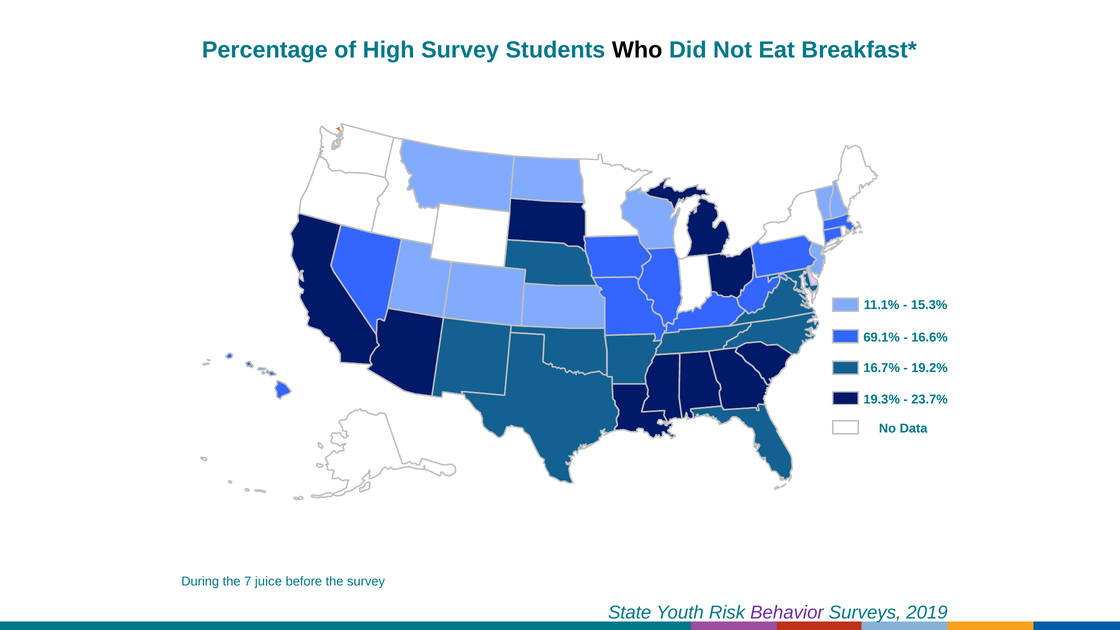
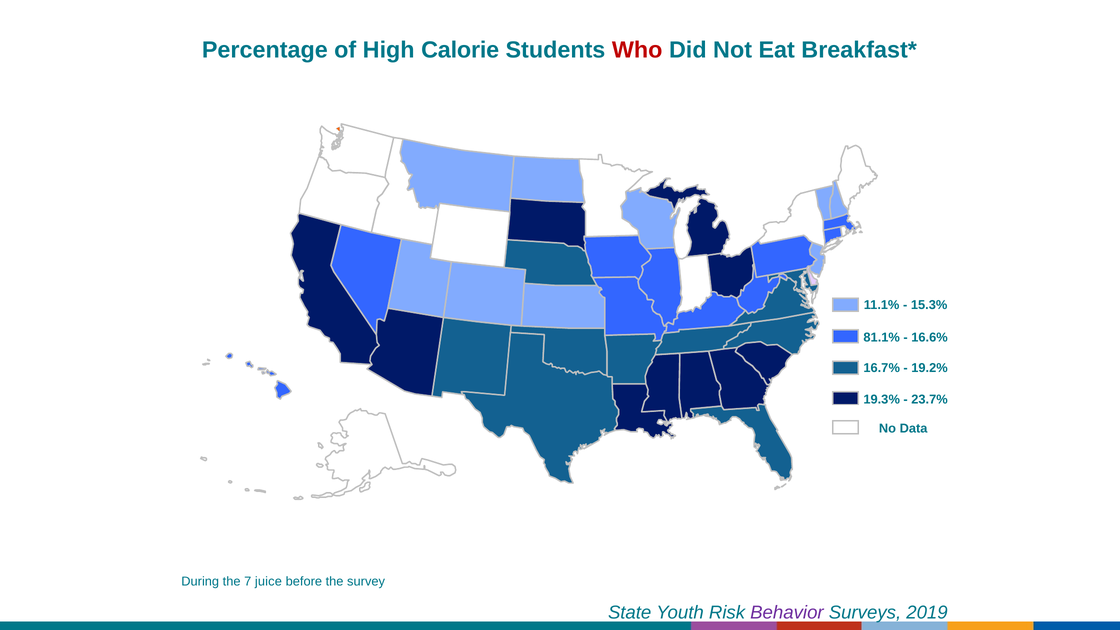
High Survey: Survey -> Calorie (460, 50)
Who colour: black -> red (637, 50)
69.1%: 69.1% -> 81.1% (882, 338)
